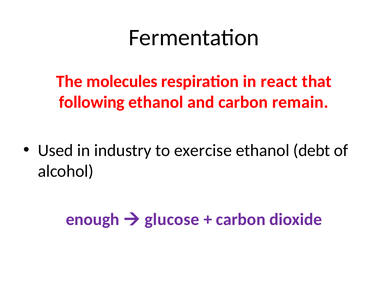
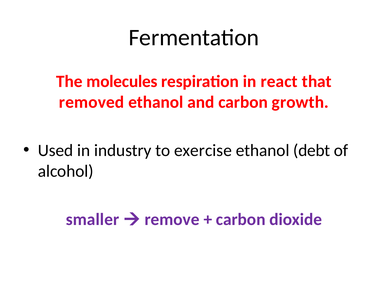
following: following -> removed (92, 102)
remain: remain -> growth (300, 102)
enough: enough -> smaller (93, 219)
glucose: glucose -> remove (172, 219)
